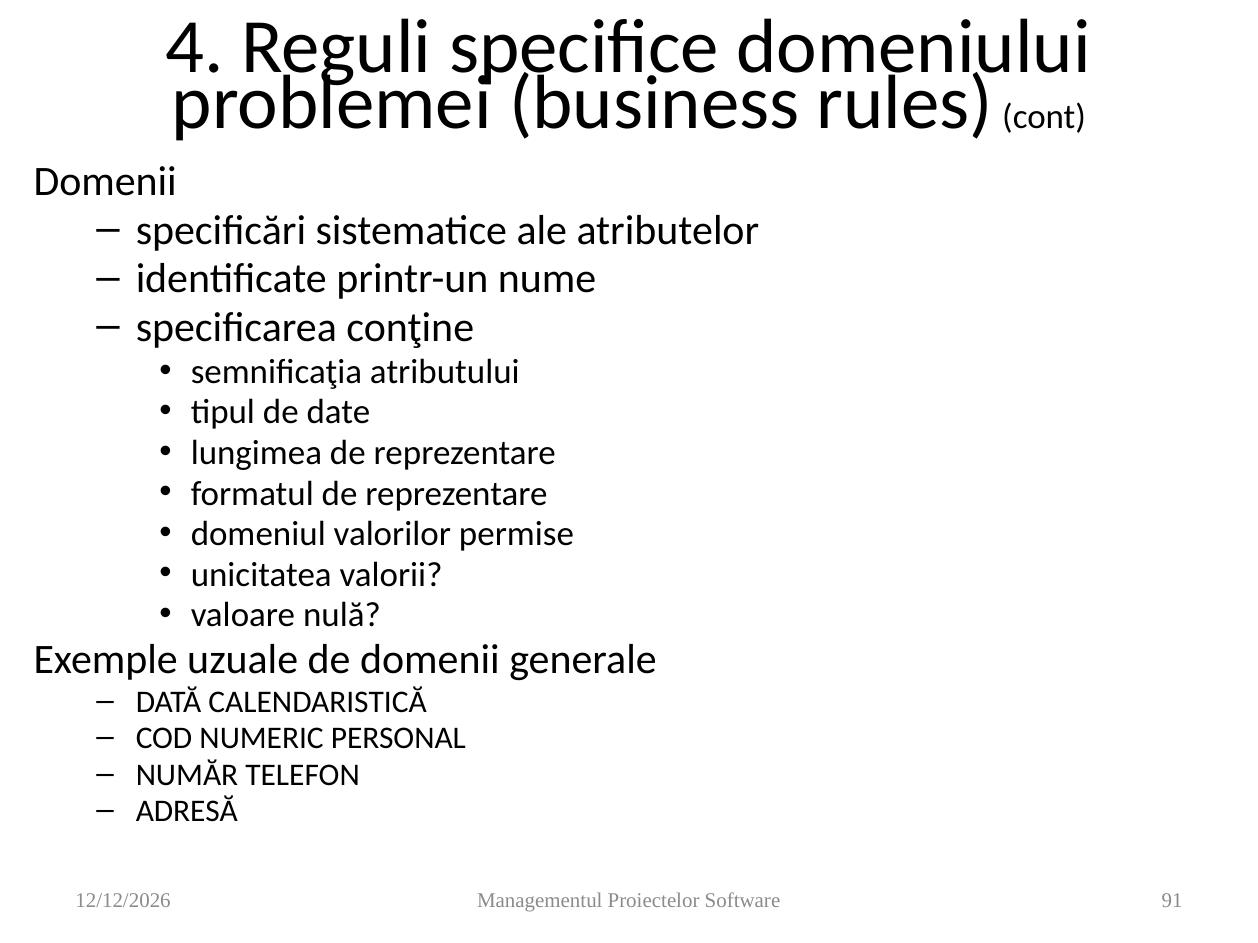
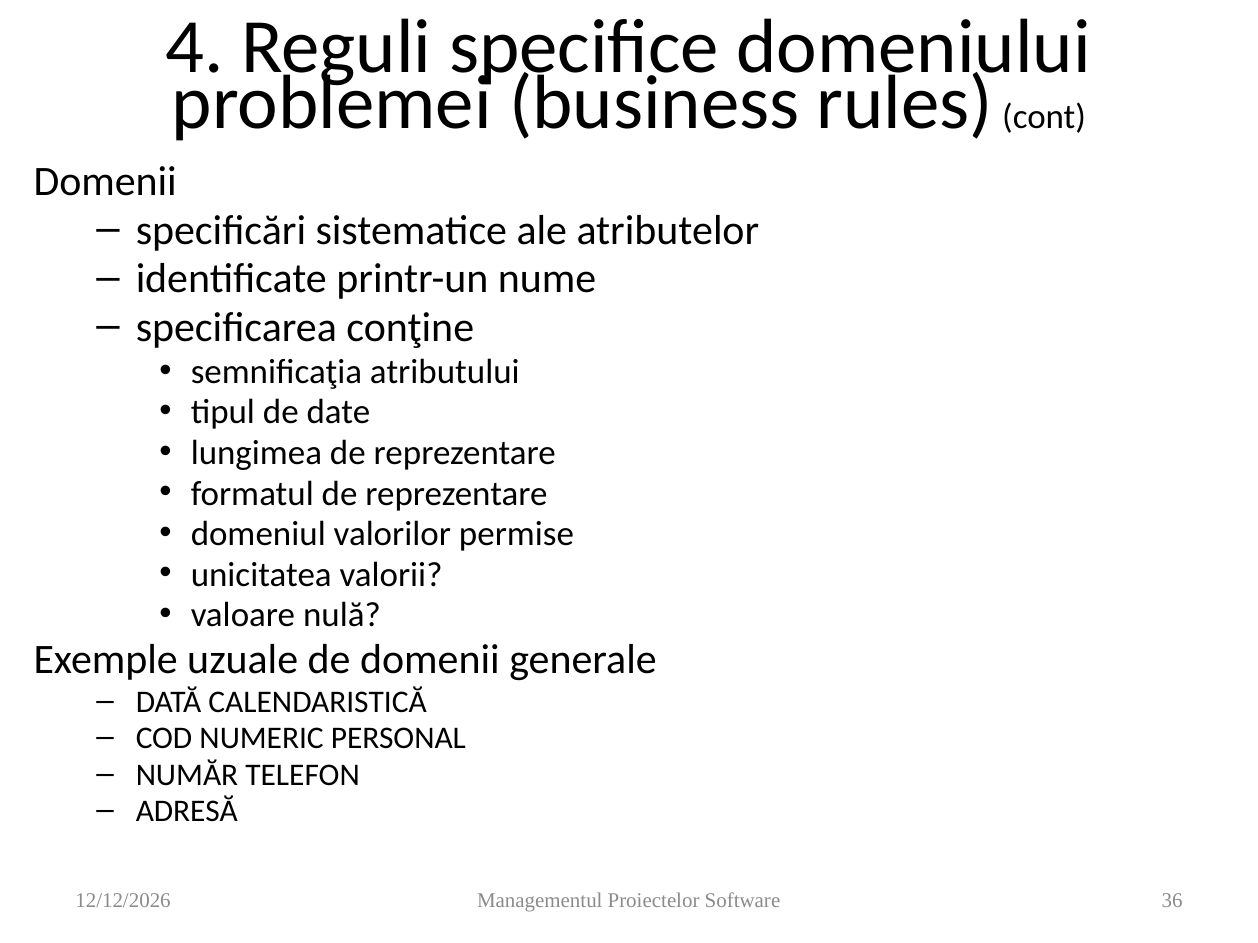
91: 91 -> 36 (1172, 901)
